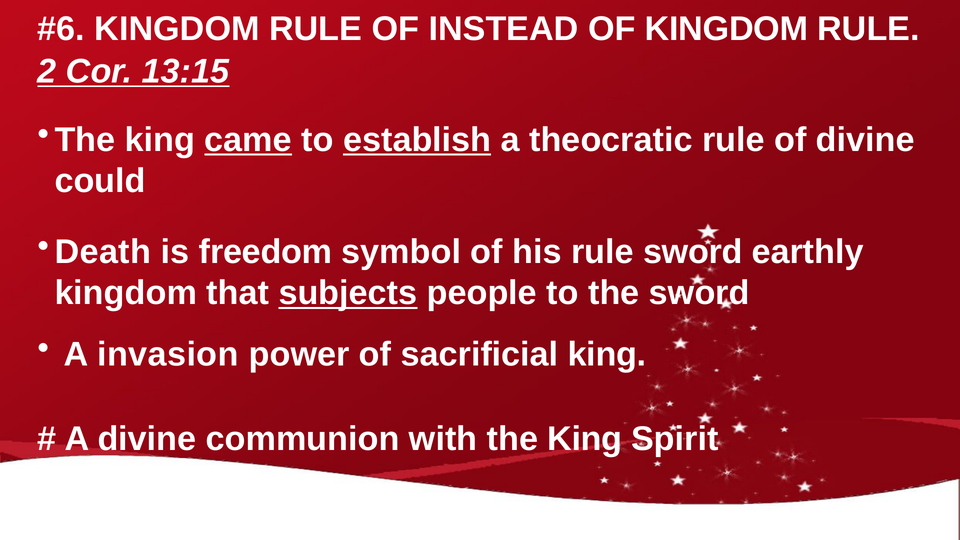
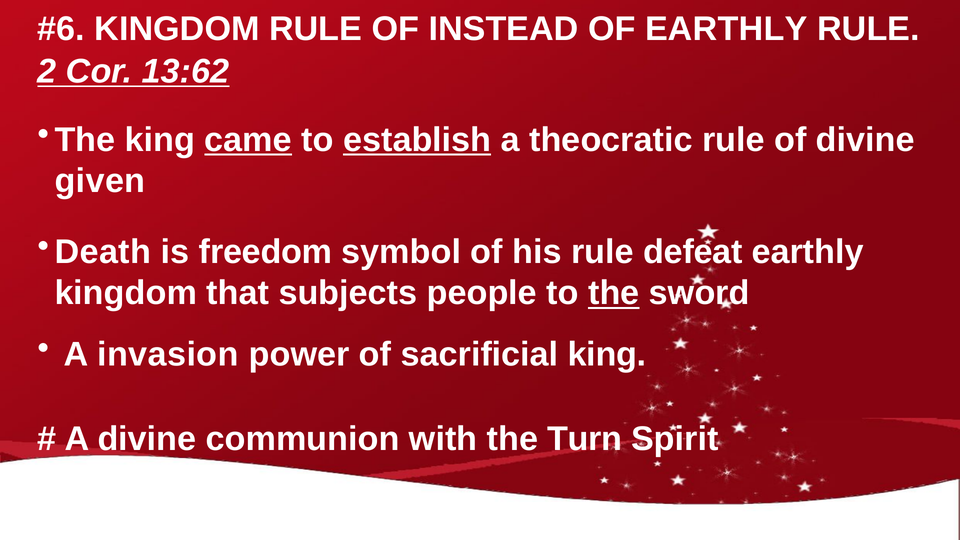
OF KINGDOM: KINGDOM -> EARTHLY (726, 29)
13:15: 13:15 -> 13:62 (186, 71)
could: could -> given (100, 181)
rule sword: sword -> defeat (693, 252)
subjects underline: present -> none (348, 293)
the underline: none -> present (614, 293)
with the King: King -> Turn (585, 439)
